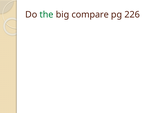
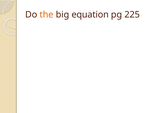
the colour: green -> orange (47, 15)
compare: compare -> equation (90, 15)
226: 226 -> 225 (132, 15)
